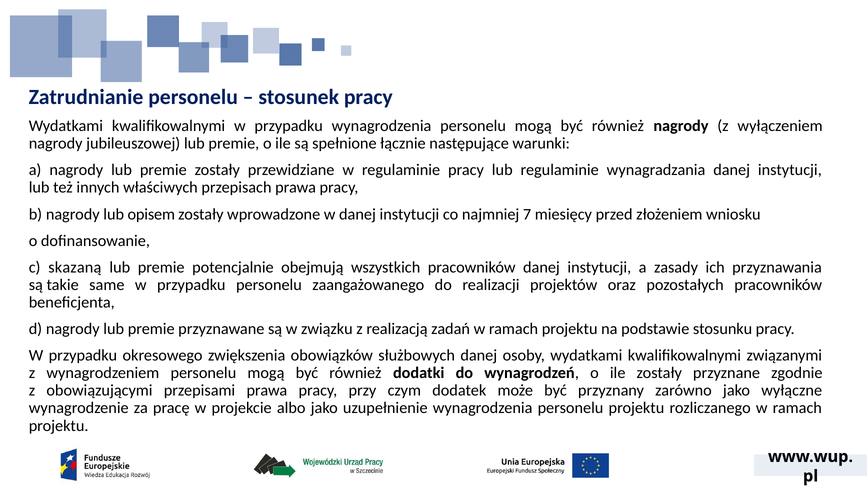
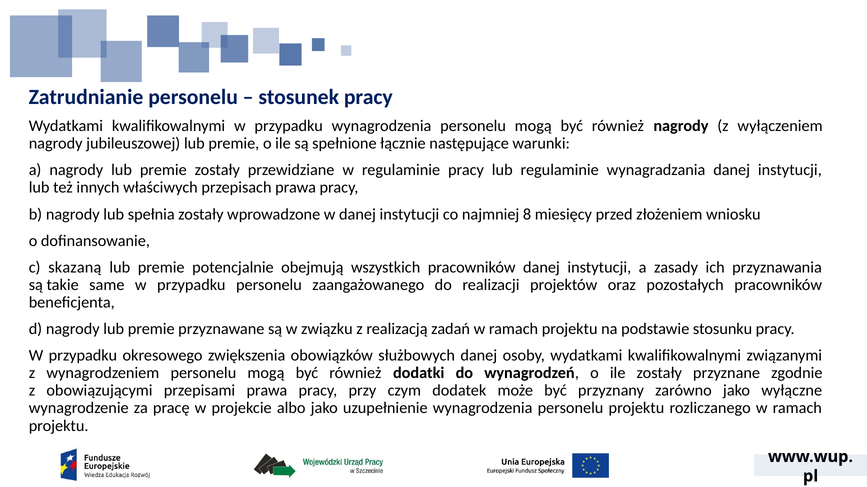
opisem: opisem -> spełnia (151, 214)
7: 7 -> 8 (527, 214)
